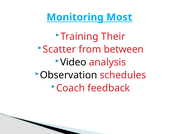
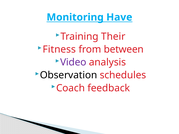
Most: Most -> Have (119, 17)
Scatter: Scatter -> Fitness (59, 49)
Video colour: black -> purple (73, 62)
